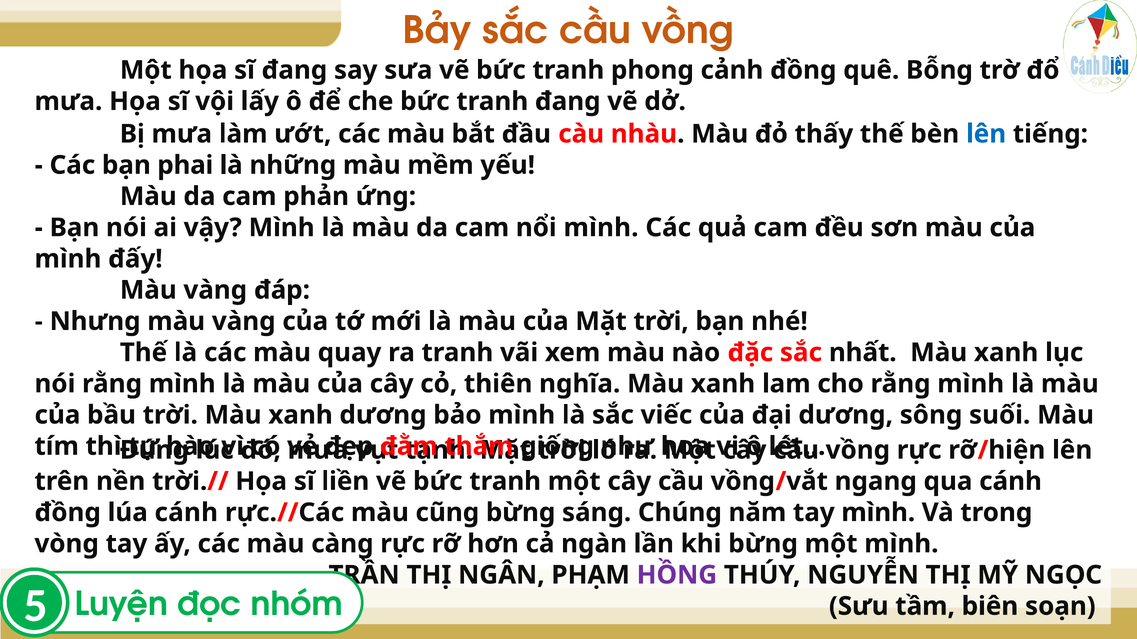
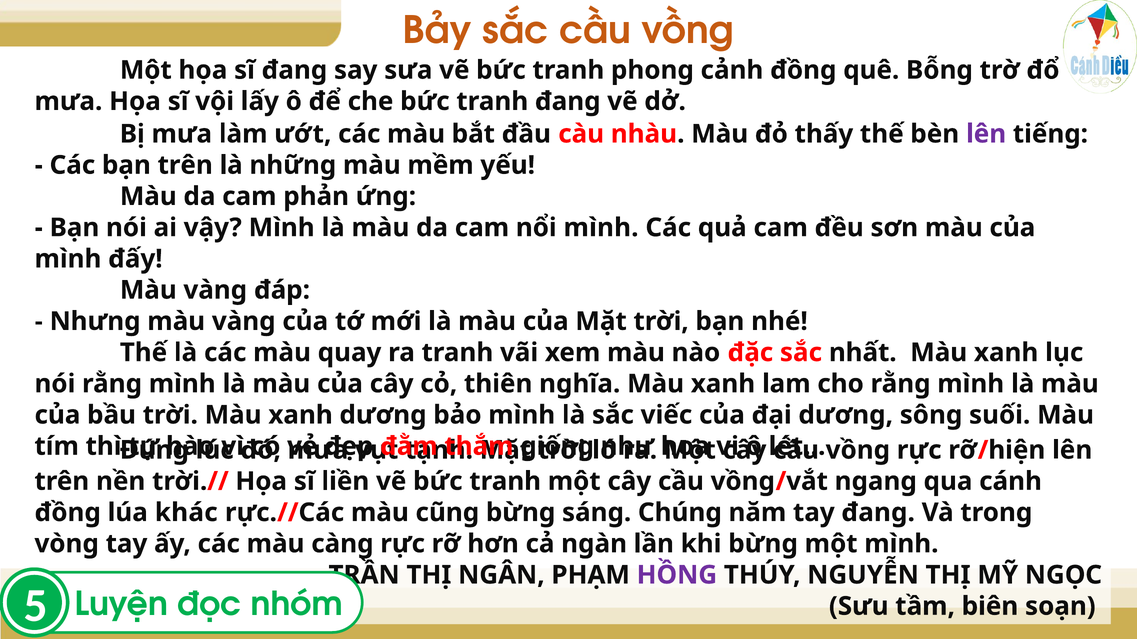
lên colour: blue -> purple (986, 134)
bạn phai: phai -> trên (185, 165)
lúa cánh: cánh -> khác (186, 513)
tay mình: mình -> đang (878, 513)
